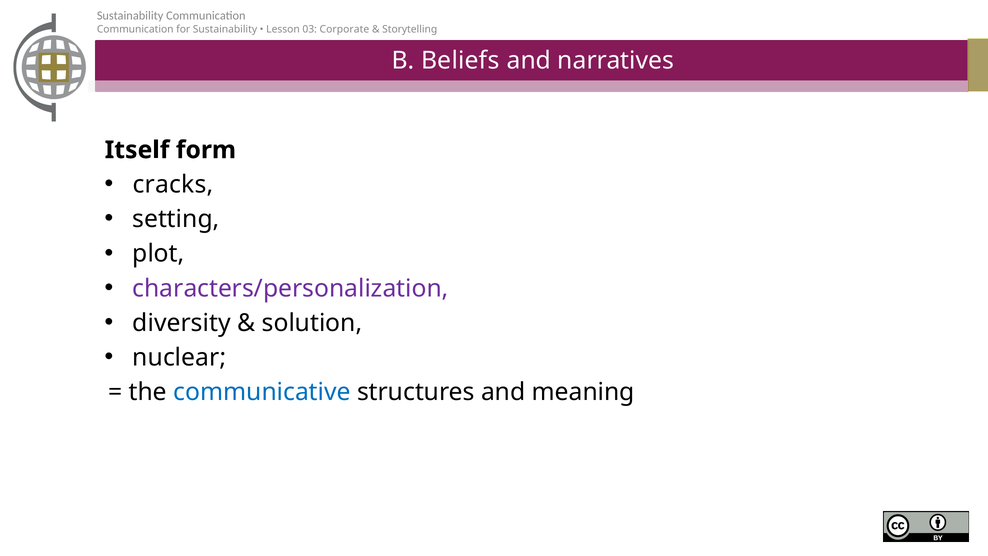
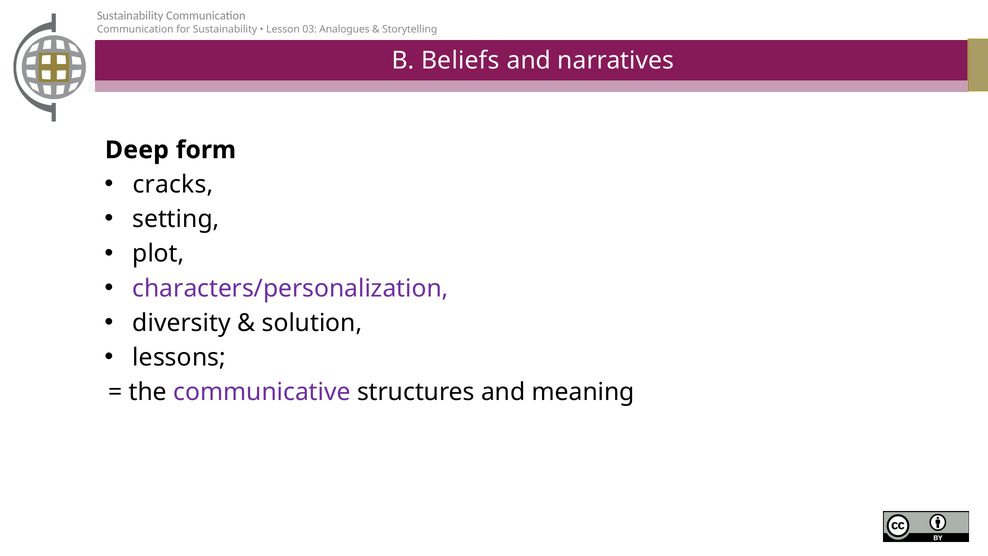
Corporate: Corporate -> Analogues (344, 29)
Itself: Itself -> Deep (137, 150)
nuclear: nuclear -> lessons (179, 357)
communicative colour: blue -> purple (262, 392)
